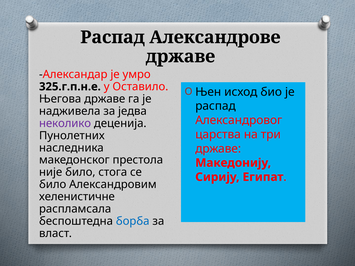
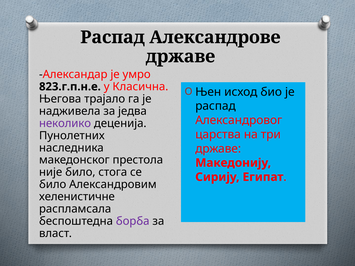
325.г.п.н.е: 325.г.п.н.е -> 823.г.п.н.е (70, 87)
Оставило: Оставило -> Класична (140, 87)
Његова државе: државе -> трајало (105, 99)
борба colour: blue -> purple (133, 221)
